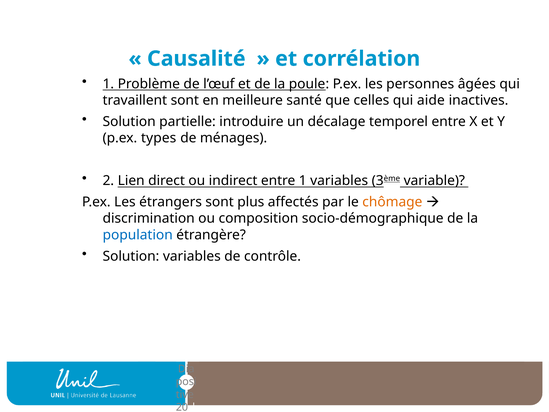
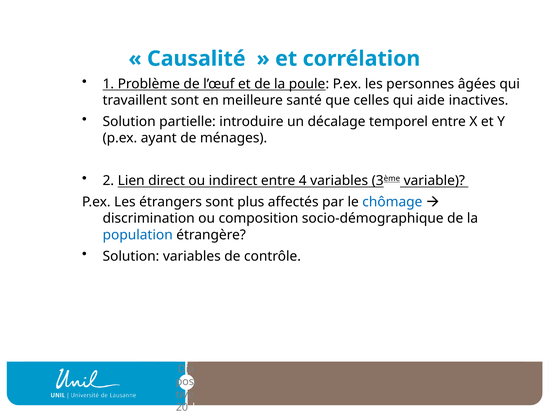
types: types -> ayant (159, 138)
entre 1: 1 -> 4 (303, 181)
chômage colour: orange -> blue (392, 202)
